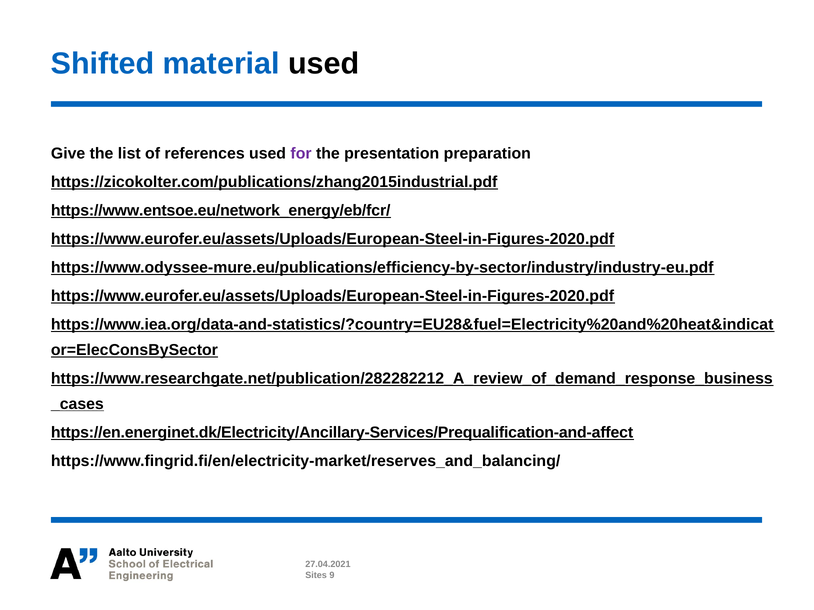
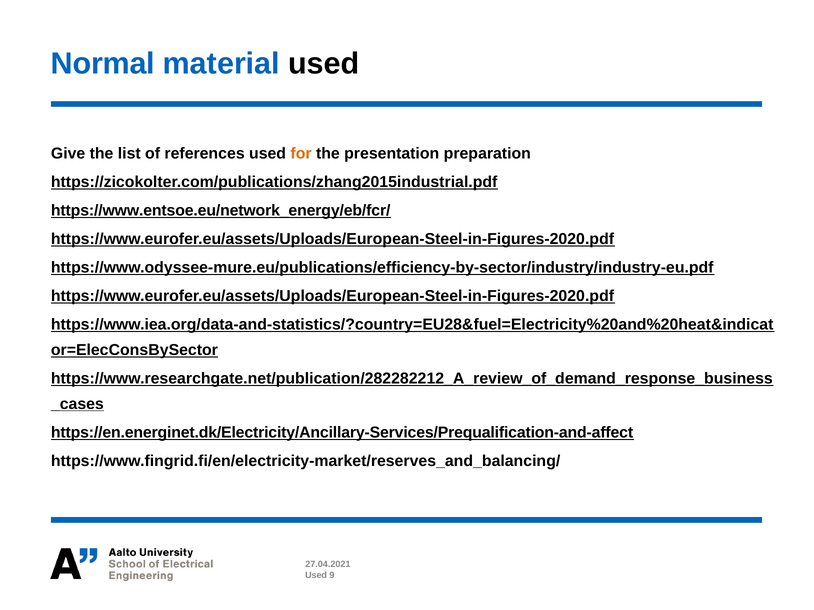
Shifted: Shifted -> Normal (103, 64)
for colour: purple -> orange (301, 153)
Sites: Sites -> Used (316, 576)
